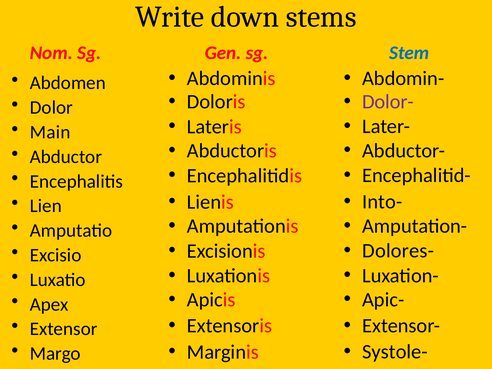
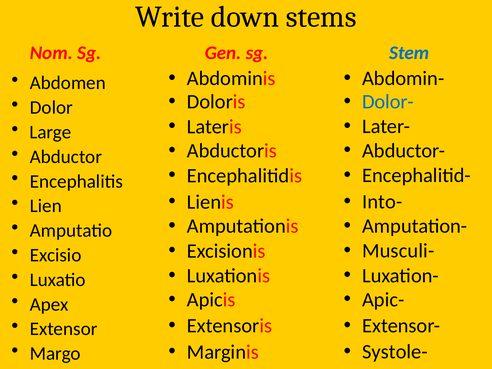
Dolor- colour: purple -> blue (388, 102)
Main: Main -> Large (50, 132)
Dolores-: Dolores- -> Musculi- (398, 251)
